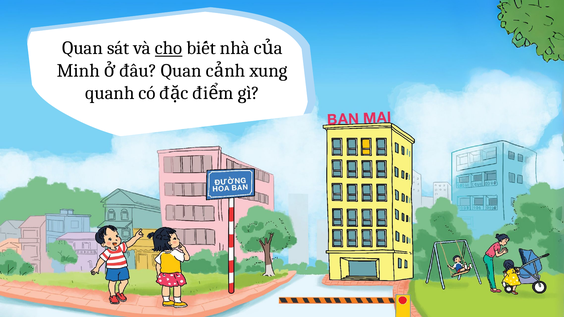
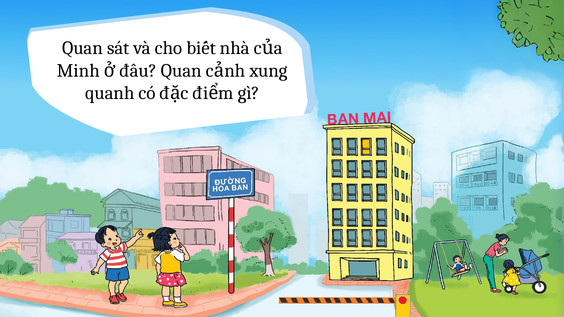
cho underline: present -> none (169, 48)
